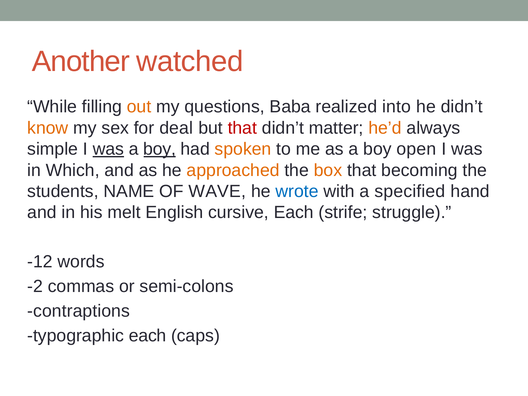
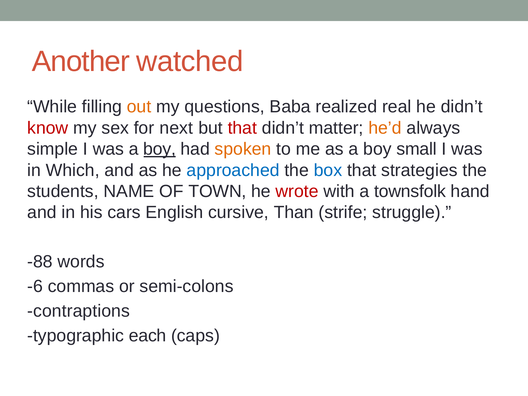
into: into -> real (397, 107)
know colour: orange -> red (48, 128)
deal: deal -> next (176, 128)
was underline: present -> none (108, 149)
open: open -> small (417, 149)
approached colour: orange -> blue (233, 170)
box colour: orange -> blue (328, 170)
becoming: becoming -> strategies (419, 170)
WAVE: WAVE -> TOWN (217, 191)
wrote colour: blue -> red (297, 191)
specified: specified -> townsfolk (410, 191)
melt: melt -> cars (124, 212)
cursive Each: Each -> Than (294, 212)
-12: -12 -> -88 (40, 262)
-2: -2 -> -6 (35, 286)
